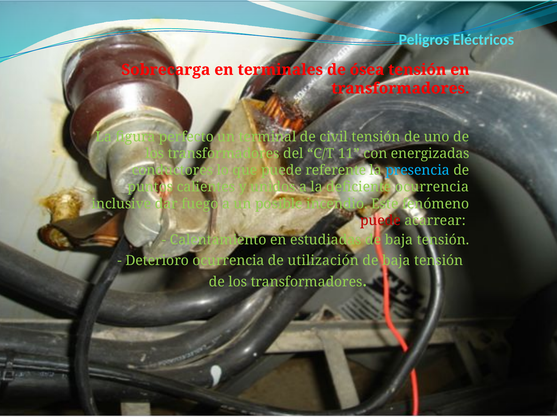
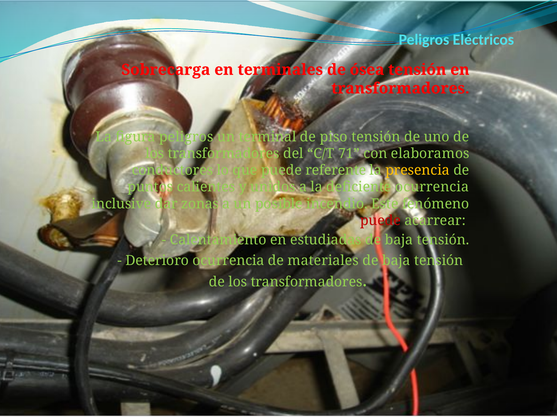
figura perfecto: perfecto -> peligros (186, 137)
civil: civil -> piso (334, 137)
11: 11 -> 71 (349, 154)
energizadas: energizadas -> elaboramos (430, 154)
presencia colour: light blue -> yellow (418, 170)
fuego: fuego -> zonas (200, 204)
utilización: utilización -> materiales (323, 260)
